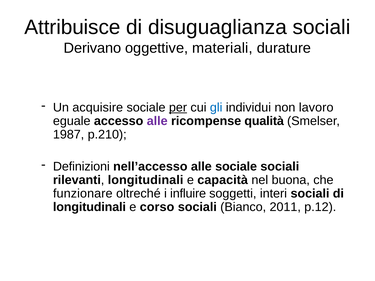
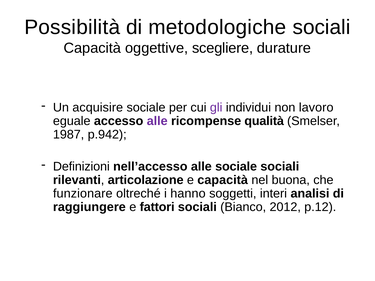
Attribuisce: Attribuisce -> Possibilità (72, 27)
disuguaglianza: disuguaglianza -> metodologiche (217, 27)
Derivano: Derivano -> Capacità (92, 48)
materiali: materiali -> scegliere (223, 48)
per underline: present -> none (178, 108)
gli colour: blue -> purple (216, 108)
p.210: p.210 -> p.942 (107, 135)
rilevanti longitudinali: longitudinali -> articolazione (146, 180)
influire: influire -> hanno (188, 194)
interi sociali: sociali -> analisi (310, 194)
longitudinali: longitudinali -> raggiungere (89, 207)
corso: corso -> fattori (157, 207)
2011: 2011 -> 2012 (285, 207)
